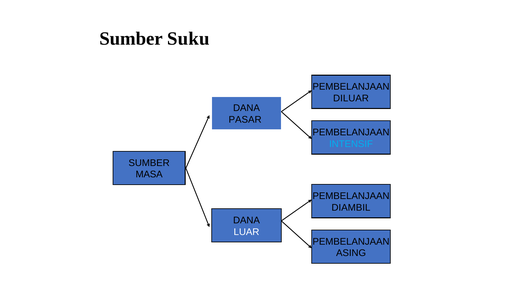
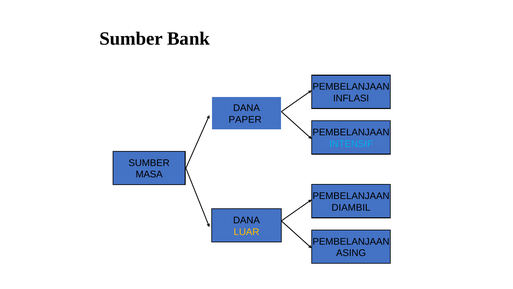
Suku: Suku -> Bank (188, 39)
DILUAR: DILUAR -> INFLASI (351, 98)
PASAR: PASAR -> PAPER (245, 119)
LUAR colour: white -> yellow (246, 231)
